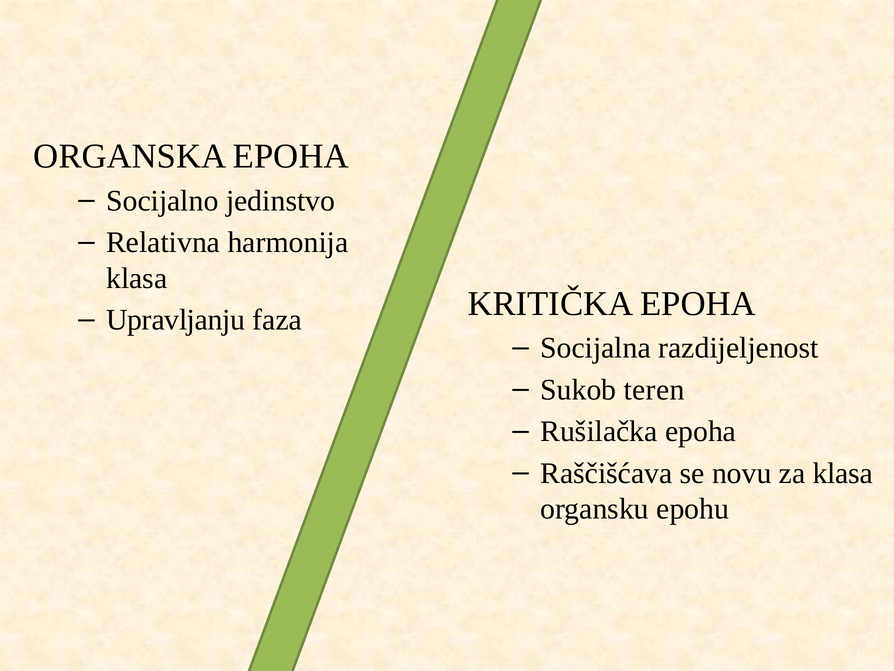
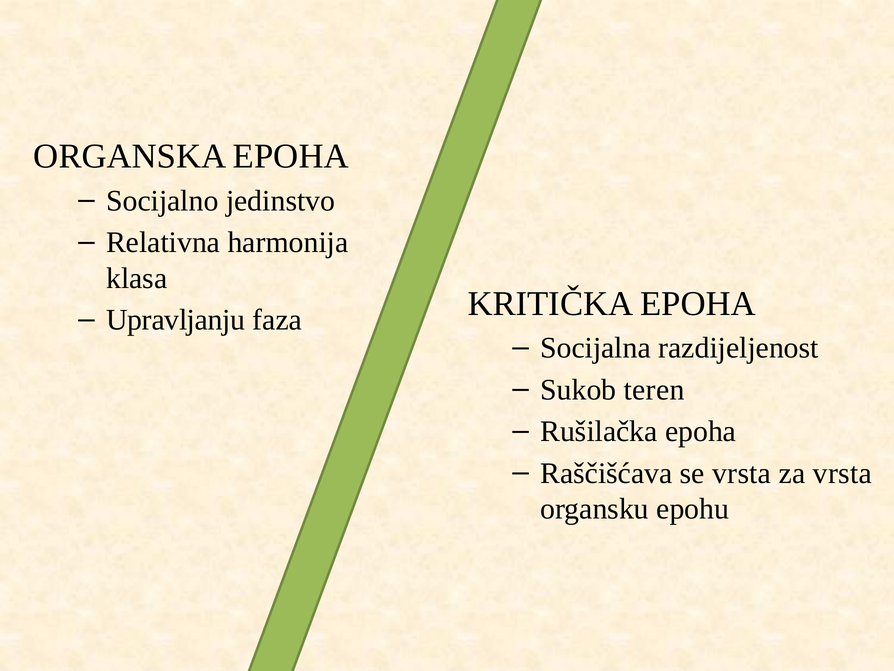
se novu: novu -> vrsta (742, 473)
za klasa: klasa -> vrsta (842, 473)
